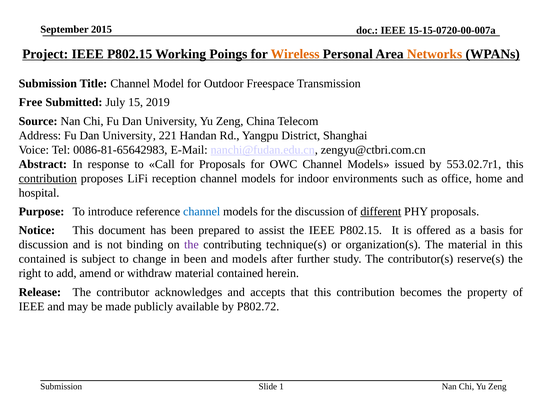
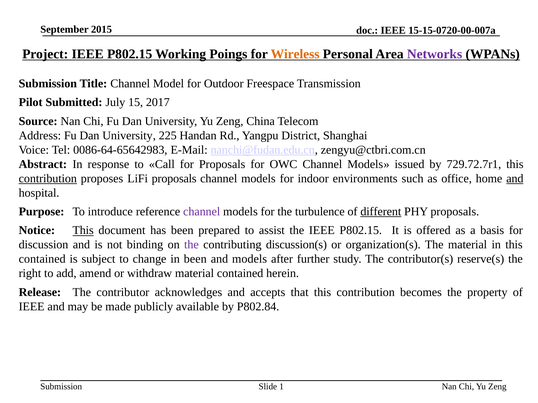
Networks colour: orange -> purple (435, 54)
Free: Free -> Pilot (31, 102)
2019: 2019 -> 2017 (158, 102)
221: 221 -> 225 (168, 136)
0086-81-65642983: 0086-81-65642983 -> 0086-64-65642983 (120, 150)
553.02.7r1: 553.02.7r1 -> 729.72.7r1 (474, 164)
LiFi reception: reception -> proposals (174, 179)
and underline: none -> present (515, 179)
channel colour: blue -> purple (202, 212)
the discussion: discussion -> turbulence (320, 212)
This underline: none -> present (83, 231)
technique(s: technique(s -> discussion(s (296, 245)
P802.72: P802.72 -> P802.84 (258, 307)
